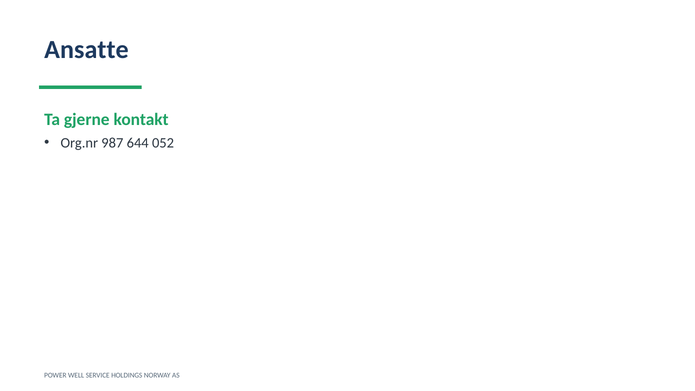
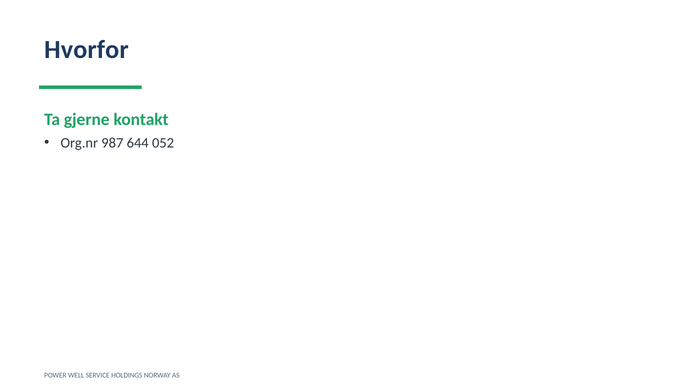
Ansatte: Ansatte -> Hvorfor (86, 50)
